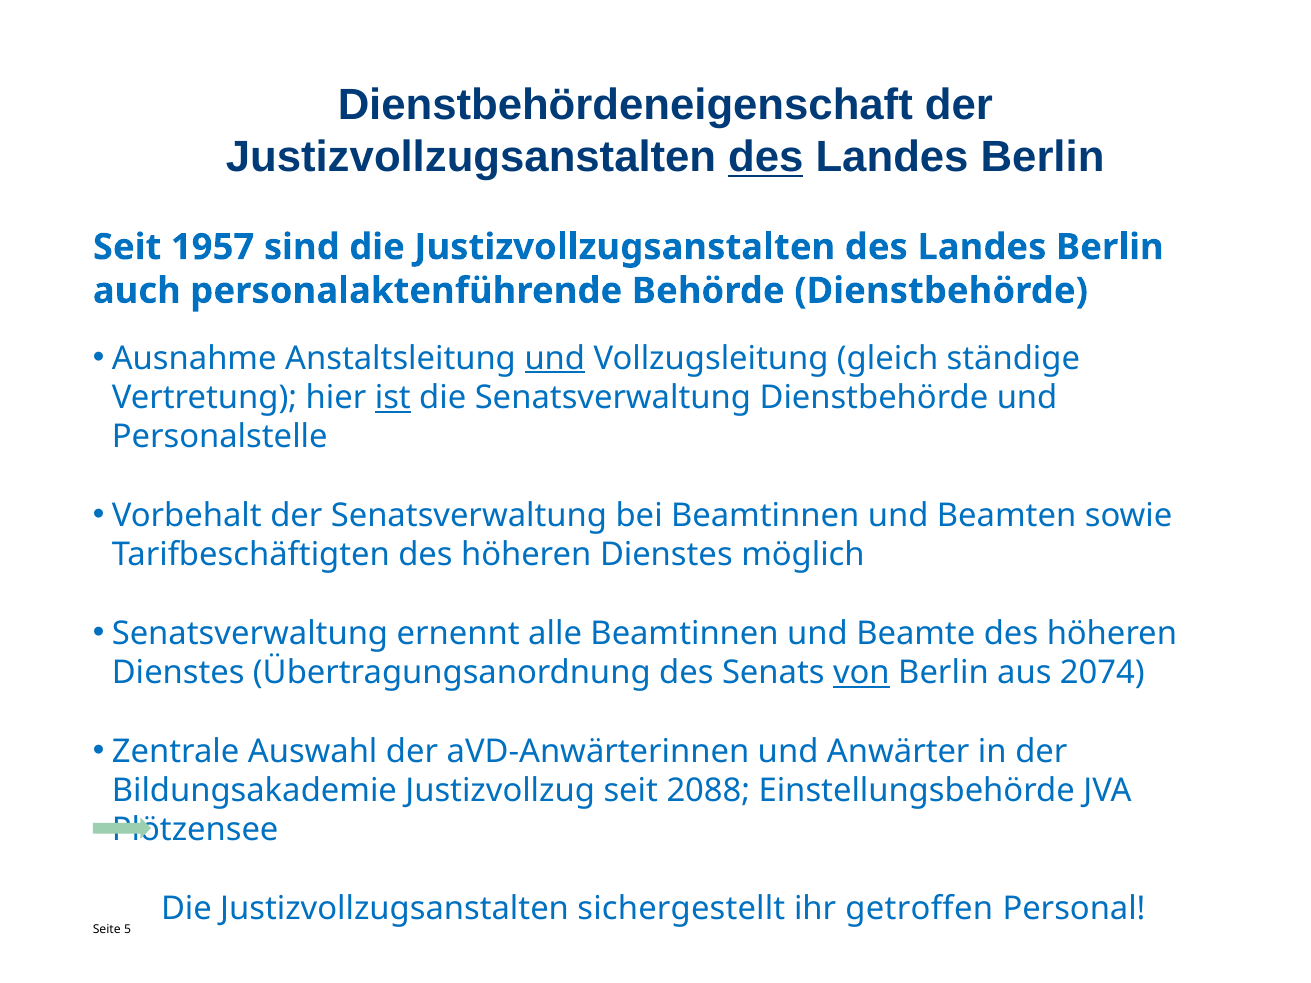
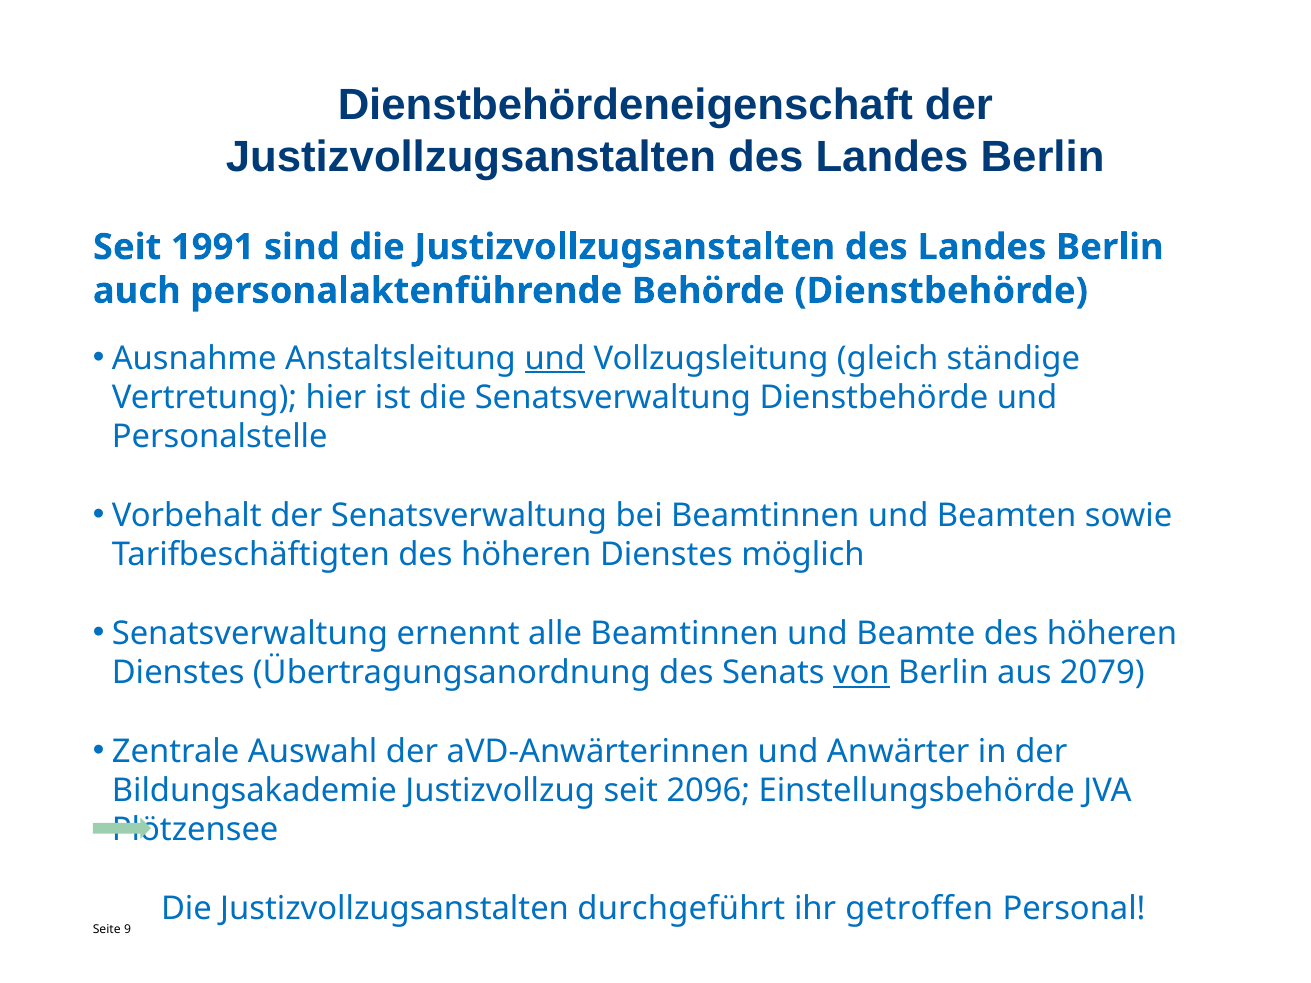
des underline: present -> none (766, 157)
1957: 1957 -> 1991 (213, 247)
ist underline: present -> none (393, 398)
2074: 2074 -> 2079 (1102, 673)
2088: 2088 -> 2096 (708, 791)
sichergestellt: sichergestellt -> durchgeführt (681, 909)
5: 5 -> 9 (128, 930)
